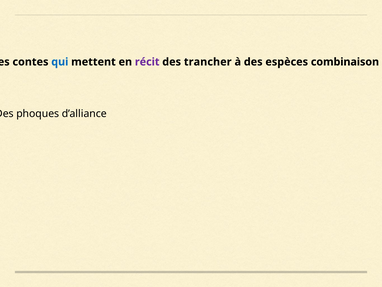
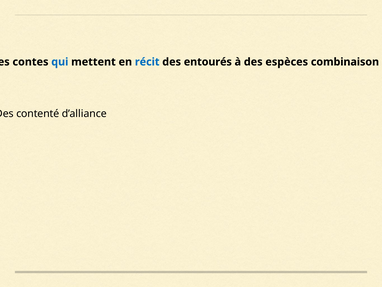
récit colour: purple -> blue (147, 62)
trancher: trancher -> entourés (208, 62)
phoques: phoques -> contenté (38, 113)
